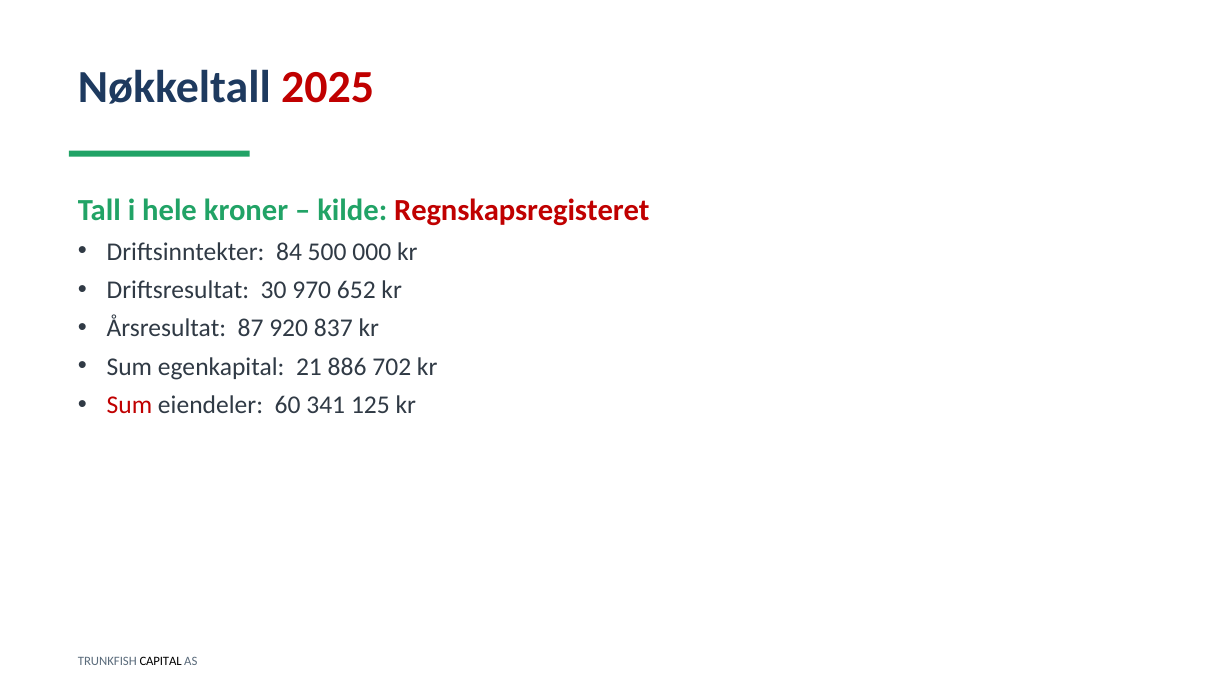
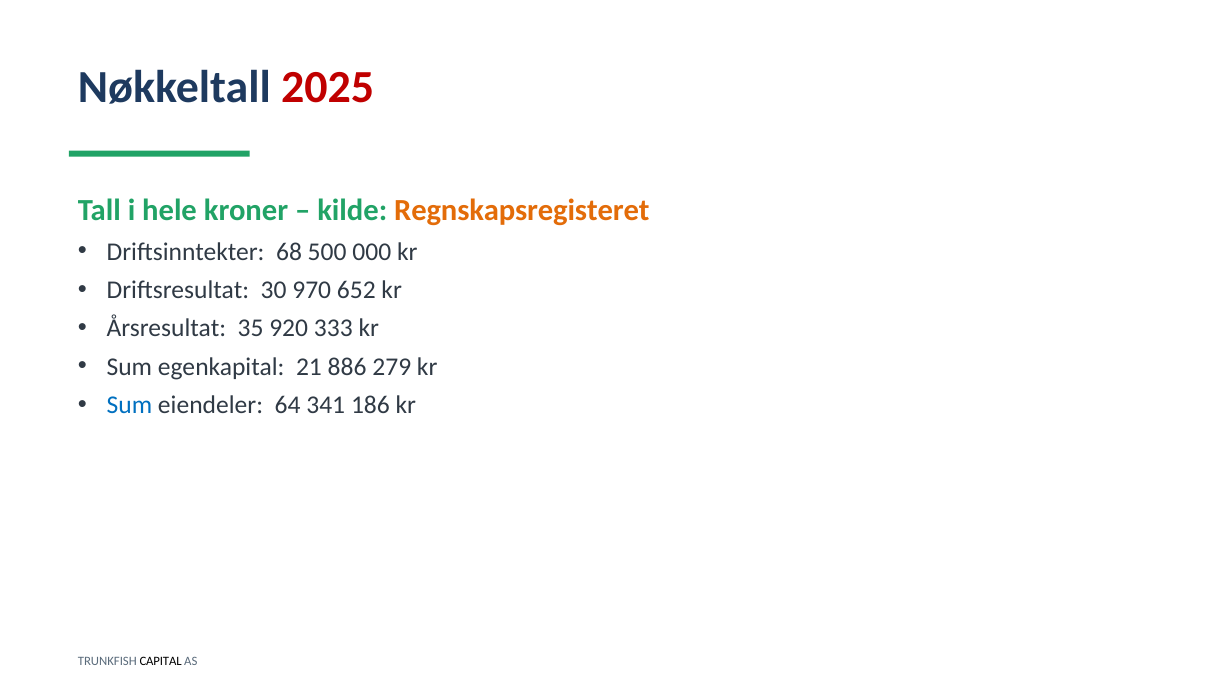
Regnskapsregisteret colour: red -> orange (522, 211)
84: 84 -> 68 (289, 252)
87: 87 -> 35 (251, 329)
837: 837 -> 333 (333, 329)
702: 702 -> 279 (392, 367)
Sum colour: red -> blue (129, 405)
60: 60 -> 64 (288, 405)
125: 125 -> 186 (370, 405)
